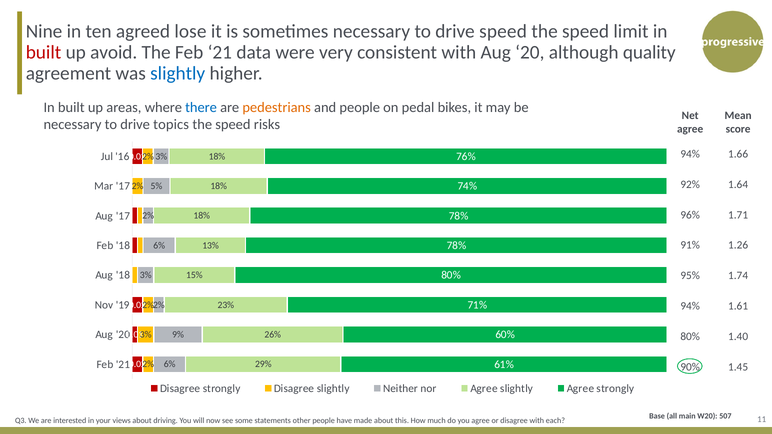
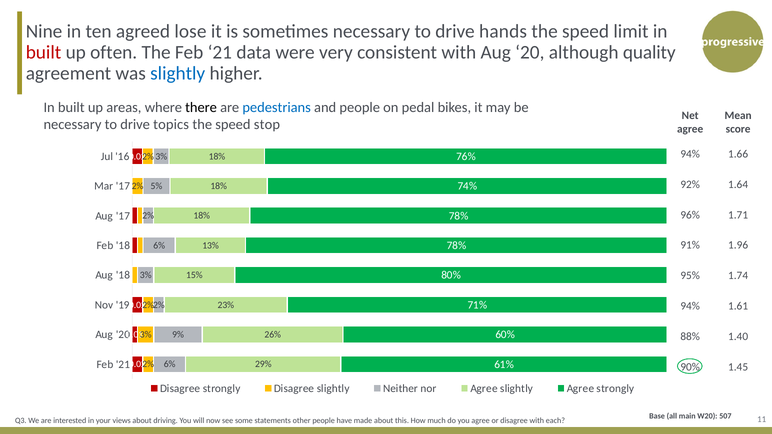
drive speed: speed -> hands (503, 32)
avoid: avoid -> often (114, 52)
there colour: blue -> black (201, 107)
pedestrians colour: orange -> blue (277, 107)
risks: risks -> stop (267, 125)
1.26: 1.26 -> 1.96 (738, 245)
80%: 80% -> 88% (690, 337)
